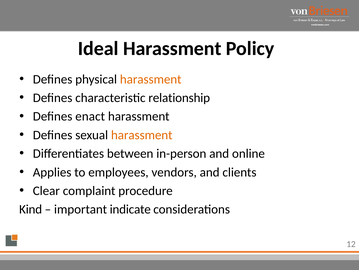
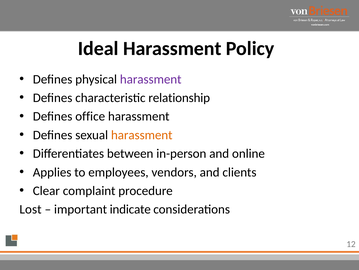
harassment colour: orange -> purple (151, 79)
enact: enact -> office (90, 116)
Kind: Kind -> Lost (31, 209)
